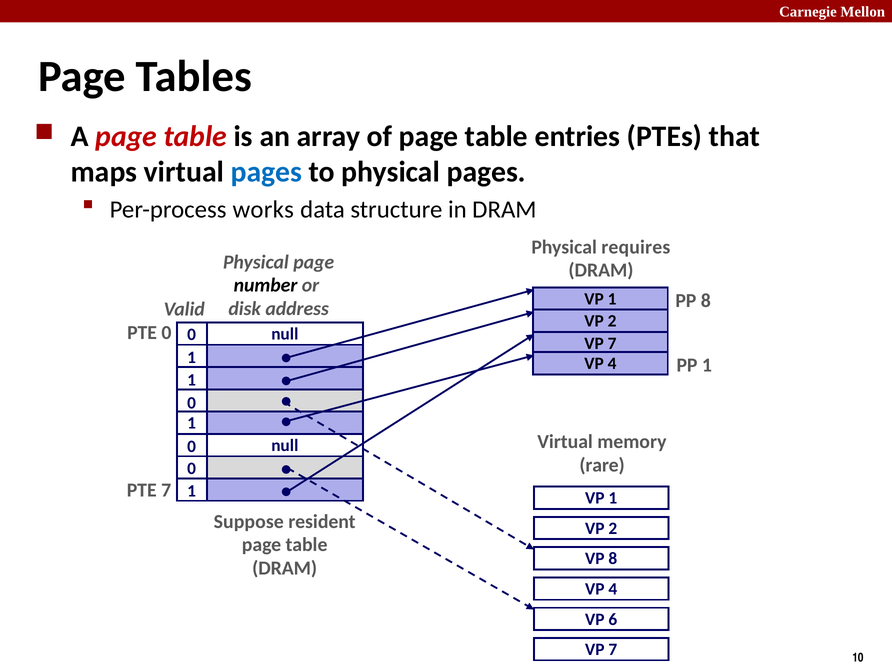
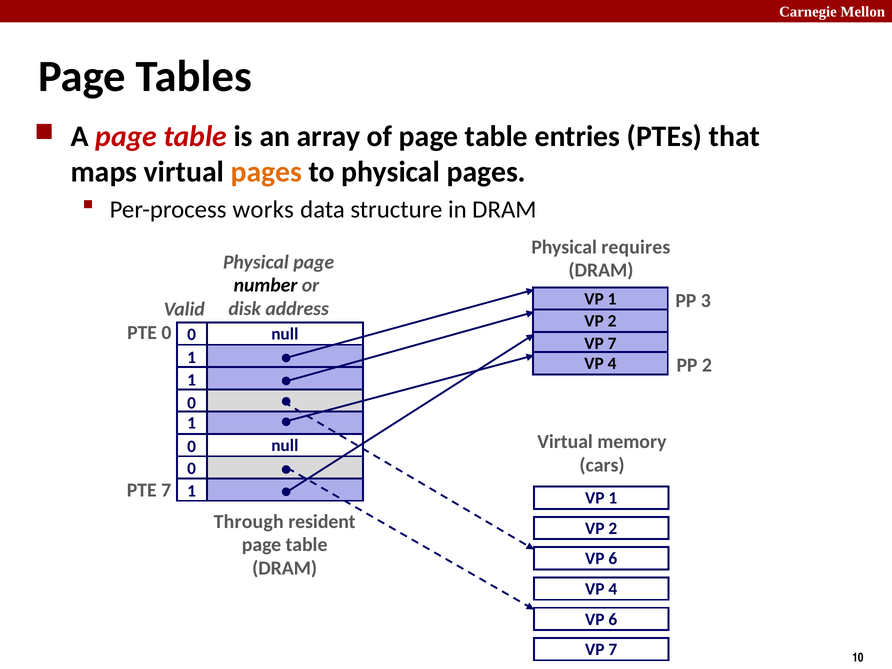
pages colour: blue -> orange (266, 172)
PP 8: 8 -> 3 (706, 301)
PP 1: 1 -> 2 (707, 365)
rare: rare -> cars (602, 465)
Suppose: Suppose -> Through (249, 521)
8: 8 -> 6 (613, 559)
